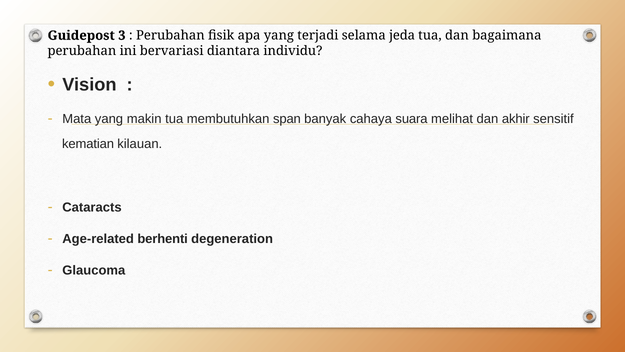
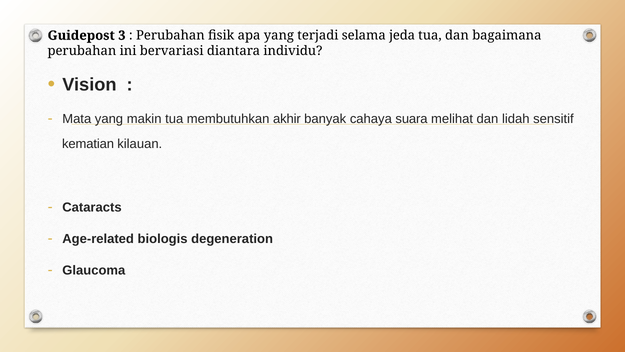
span: span -> akhir (287, 119)
akhir: akhir -> lidah (516, 119)
berhenti: berhenti -> biologis (163, 238)
